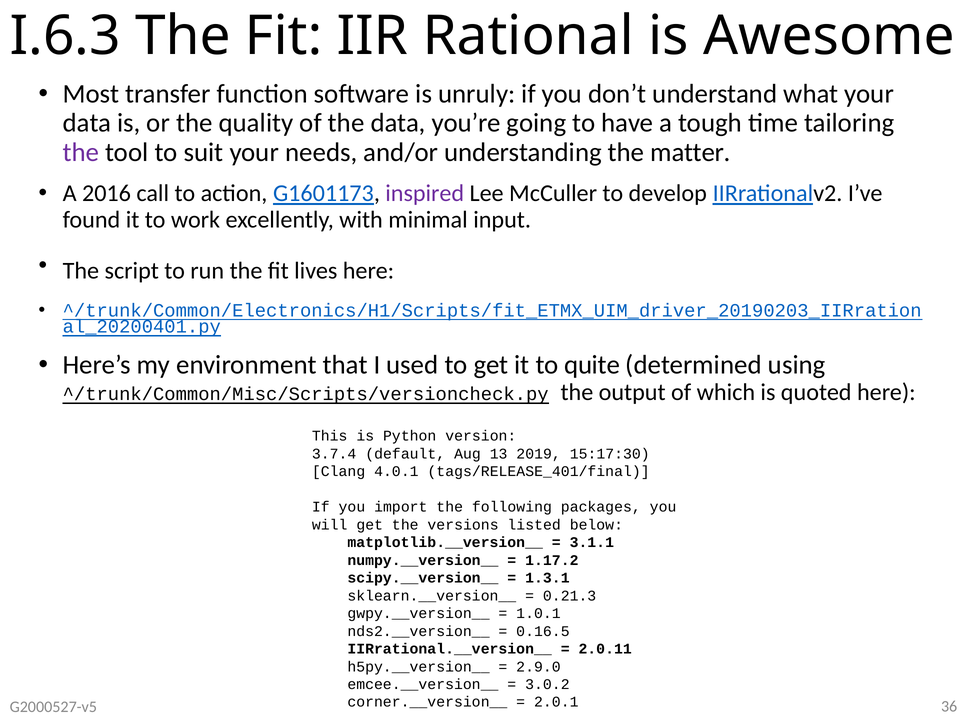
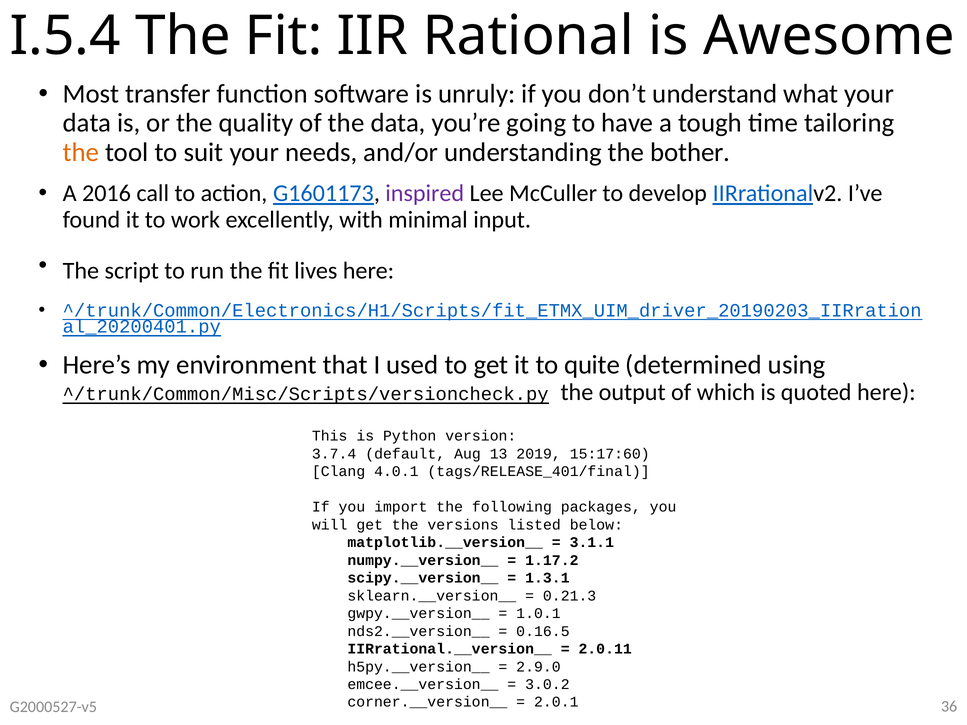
I.6.3: I.6.3 -> I.5.4 (65, 36)
the colour: purple -> orange (81, 152)
matter: matter -> bother (690, 152)
15:17:30: 15:17:30 -> 15:17:60 (610, 454)
